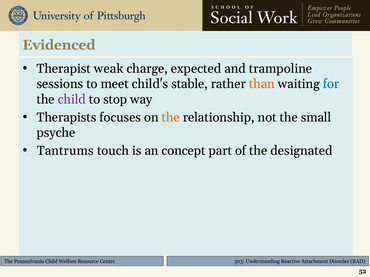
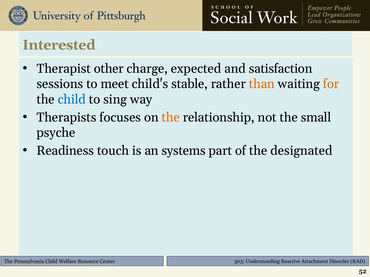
Evidenced: Evidenced -> Interested (59, 45)
weak: weak -> other (109, 69)
trampoline: trampoline -> satisfaction (281, 69)
for colour: blue -> orange (331, 84)
child colour: purple -> blue (72, 100)
stop: stop -> sing (115, 100)
Tantrums: Tantrums -> Readiness (65, 151)
concept: concept -> systems (184, 151)
